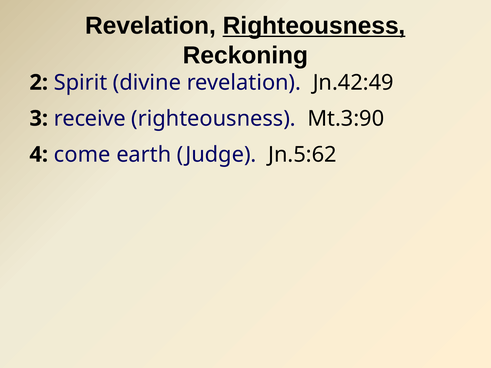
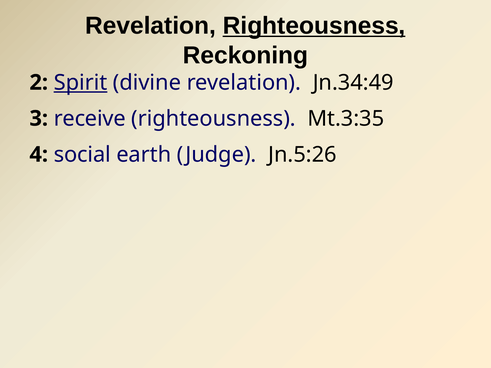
Spirit underline: none -> present (80, 83)
Jn.42:49: Jn.42:49 -> Jn.34:49 (353, 83)
Mt.3:90: Mt.3:90 -> Mt.3:35 (346, 119)
come: come -> social (82, 155)
Jn.5:62: Jn.5:62 -> Jn.5:26 (302, 155)
